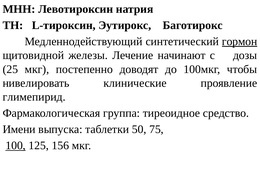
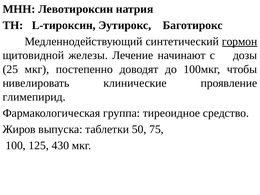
Имени: Имени -> Жиров (19, 129)
100 underline: present -> none (16, 146)
156: 156 -> 430 (60, 146)
